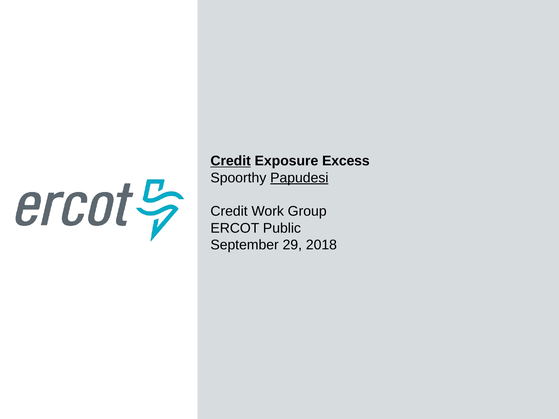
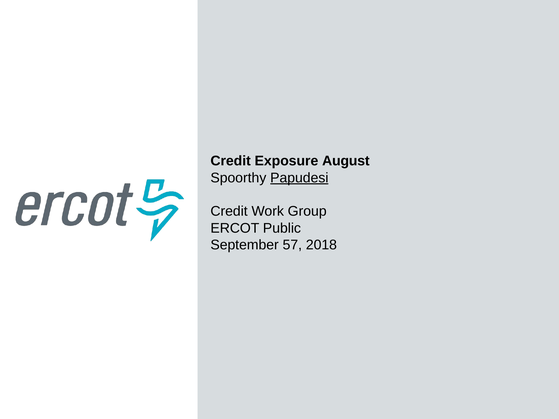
Credit underline: present -> none (231, 161)
Excess: Excess -> August (346, 161)
29: 29 -> 57 (292, 245)
